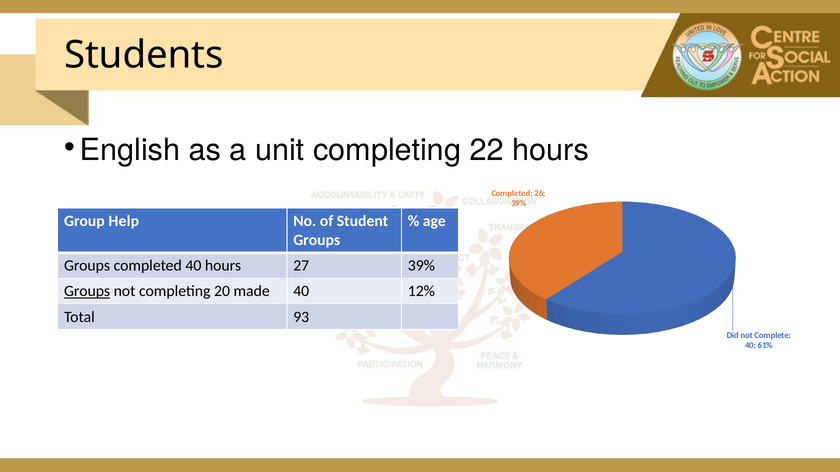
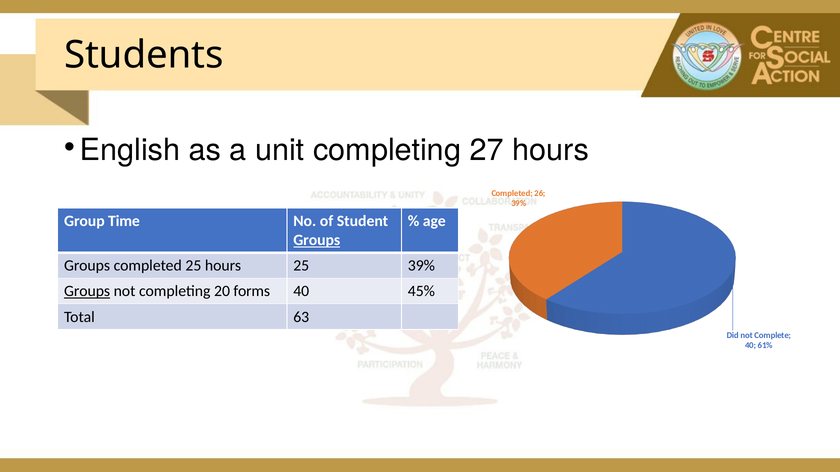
22: 22 -> 27 (487, 150)
Help: Help -> Time (124, 221)
Groups underline: none -> present (317, 241)
completed 40: 40 -> 25 (193, 266)
hours 27: 27 -> 25 (301, 266)
made: made -> forms (252, 292)
12%: 12% -> 45% (421, 292)
93: 93 -> 63 (301, 317)
